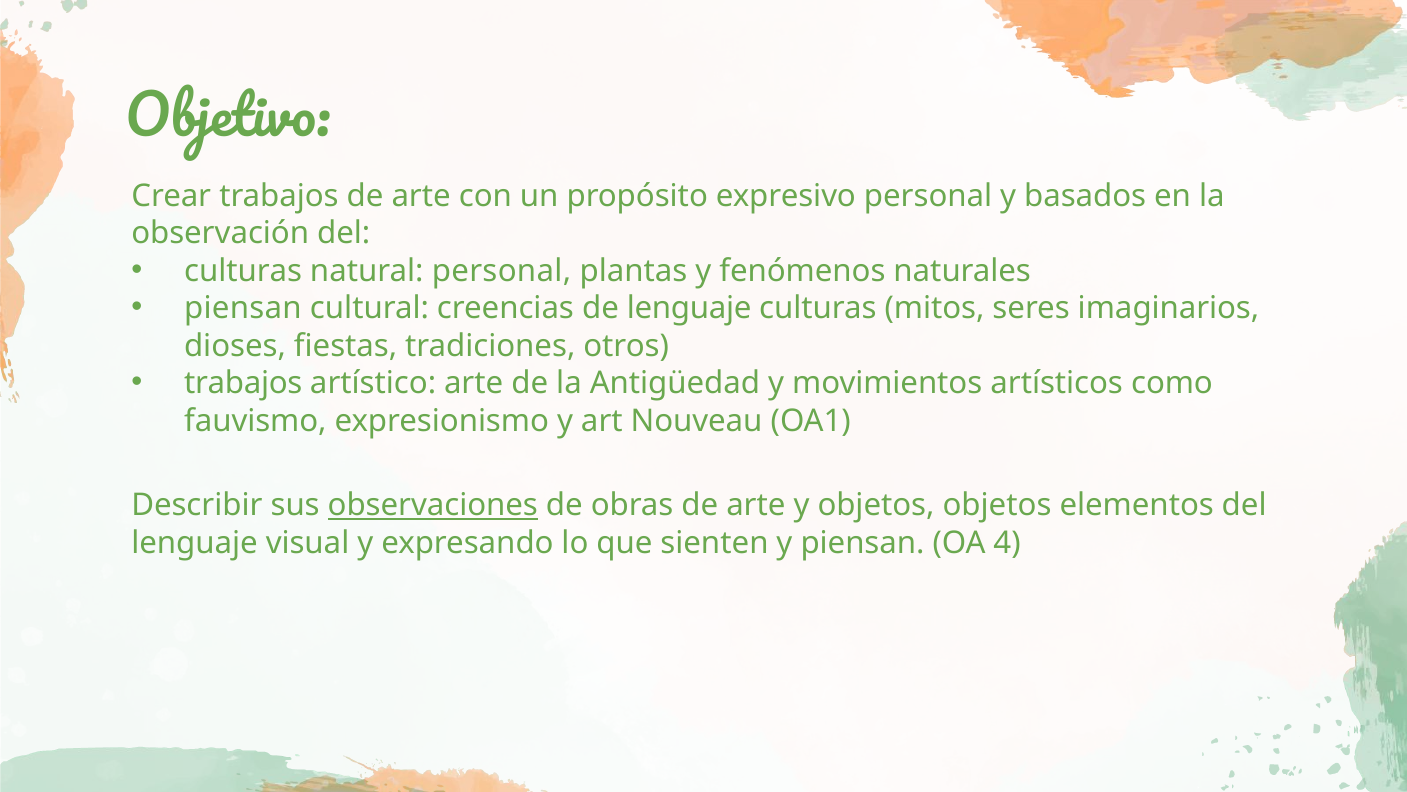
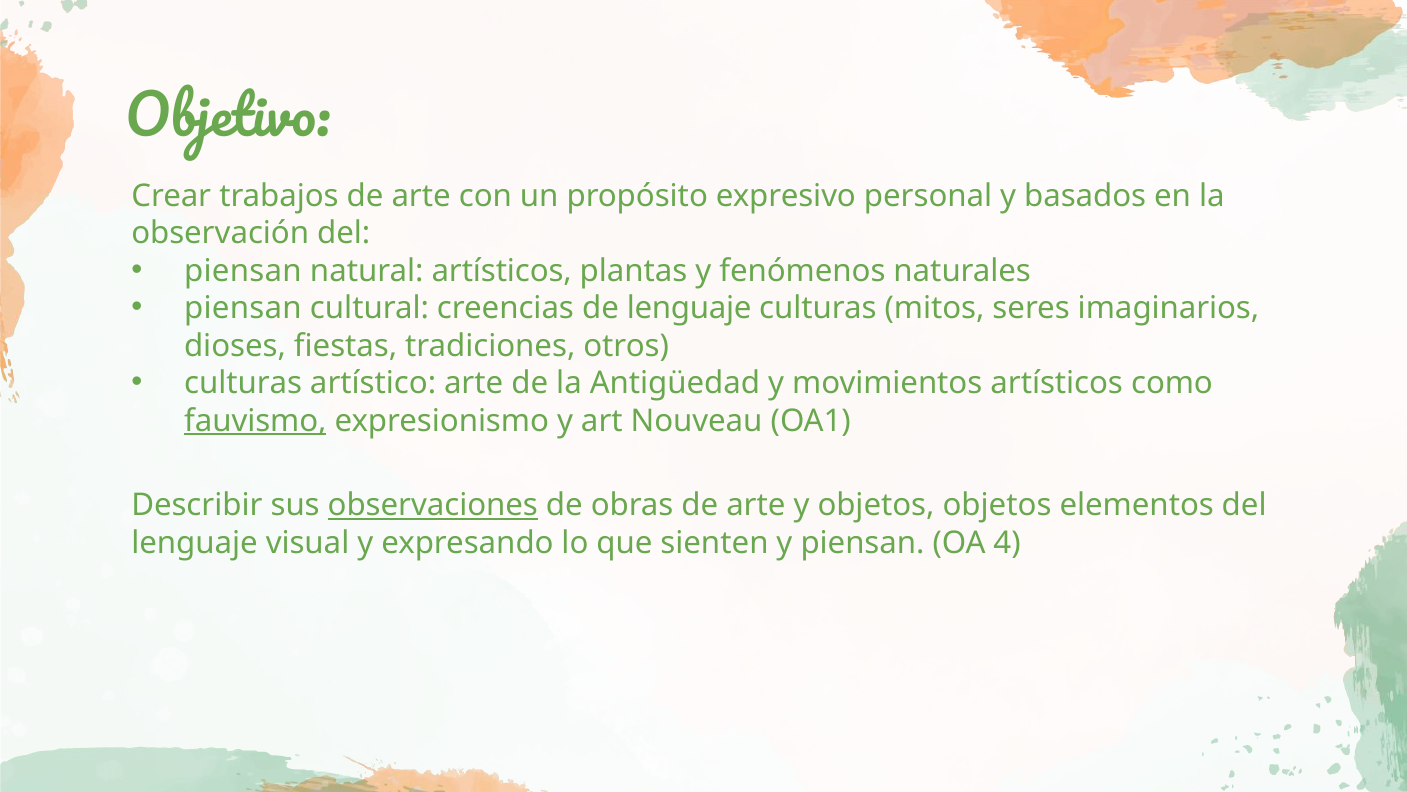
culturas: culturas -> piensan (243, 271)
natural personal: personal -> artísticos (502, 271)
trabajos: trabajos -> culturas (243, 383)
fauvismo underline: none -> present (255, 421)
